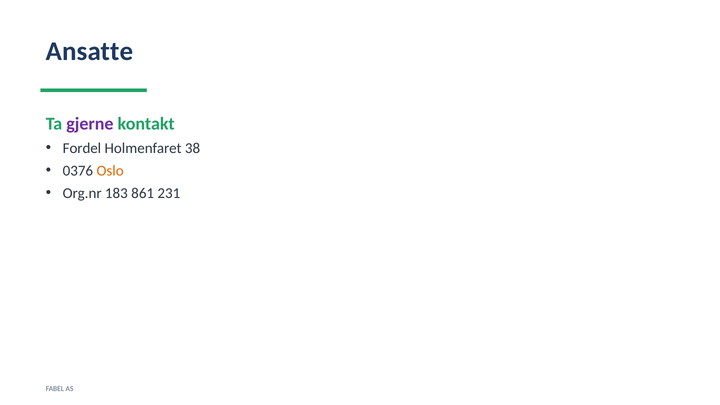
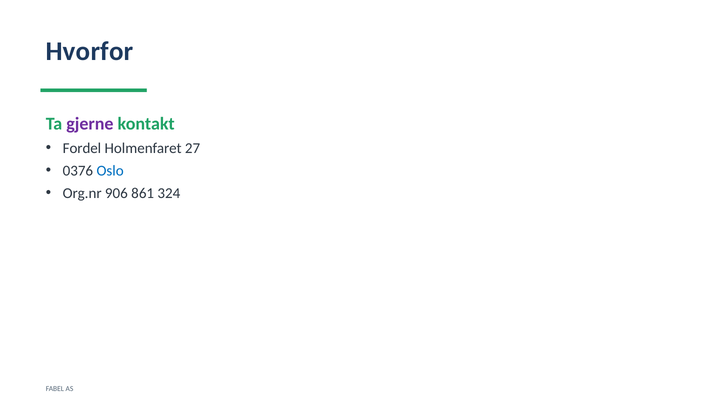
Ansatte: Ansatte -> Hvorfor (90, 51)
38: 38 -> 27 (193, 148)
Oslo colour: orange -> blue (110, 171)
183: 183 -> 906 (116, 193)
231: 231 -> 324 (169, 193)
